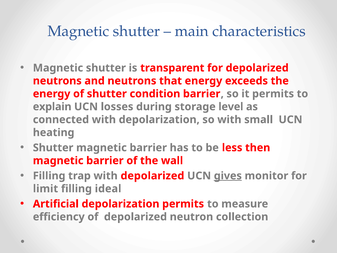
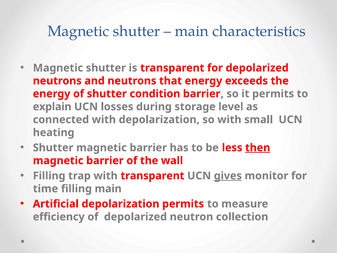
then underline: none -> present (258, 148)
with depolarized: depolarized -> transparent (152, 176)
limit: limit -> time (46, 189)
filling ideal: ideal -> main (108, 189)
